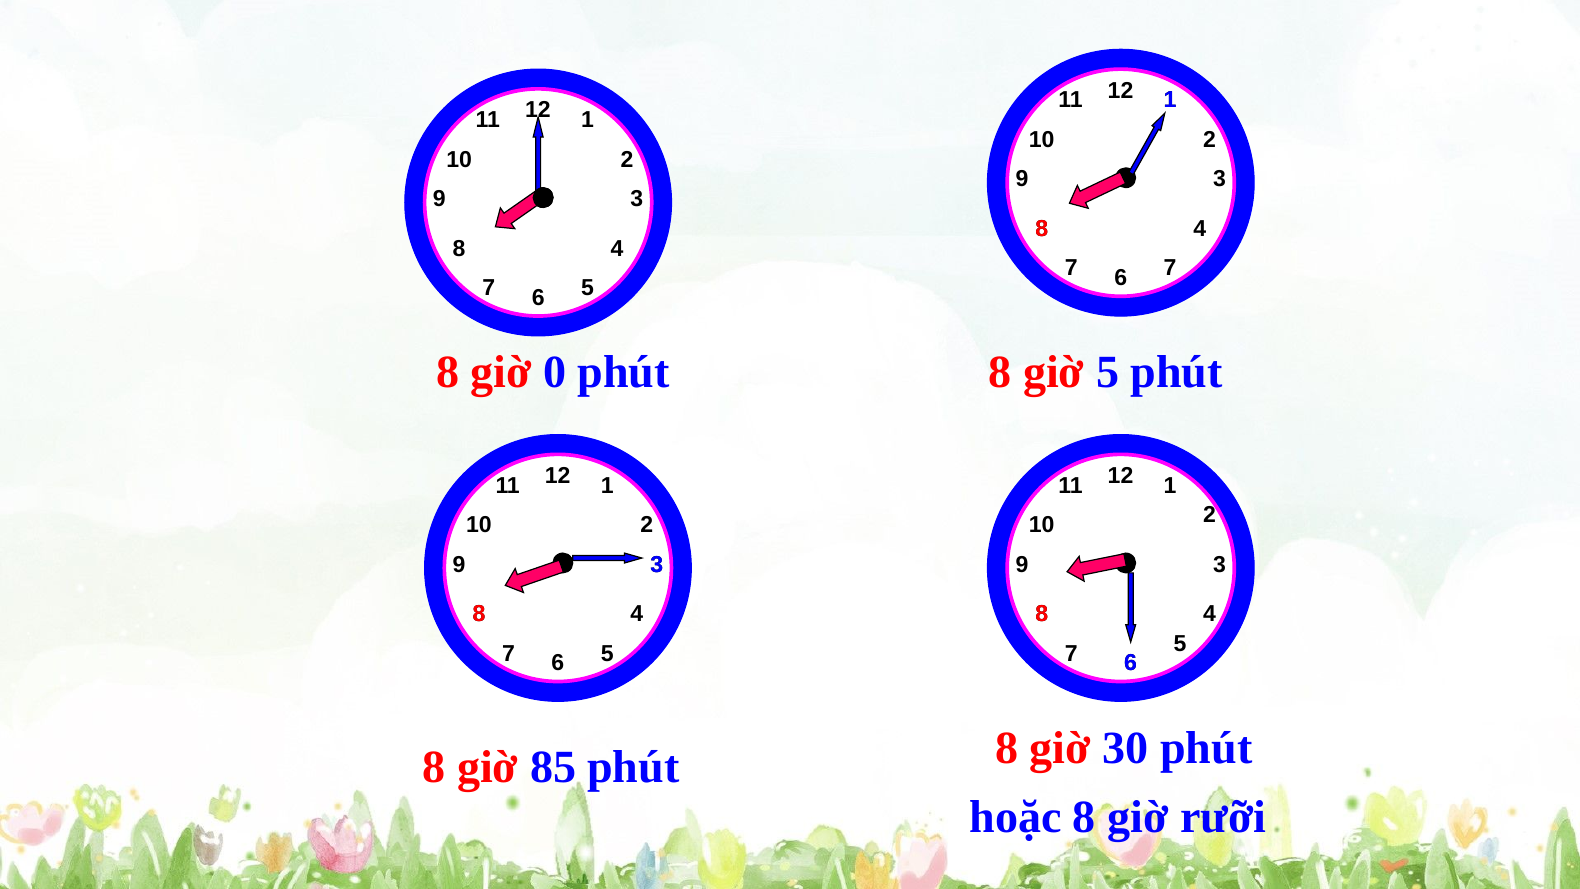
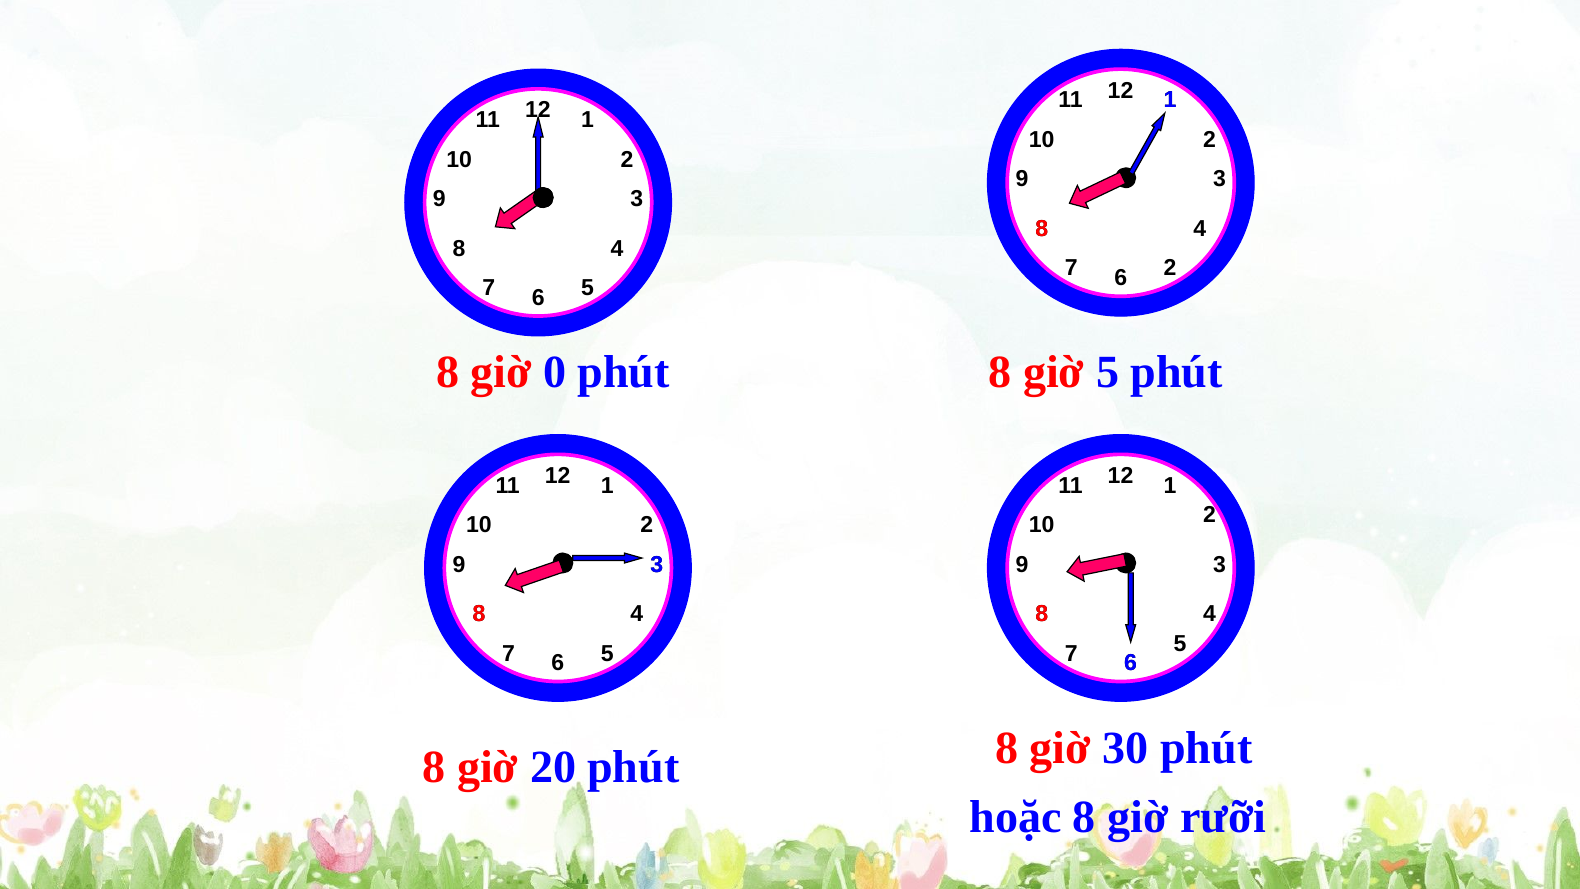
6 7: 7 -> 2 (1170, 268)
85: 85 -> 20 (553, 767)
